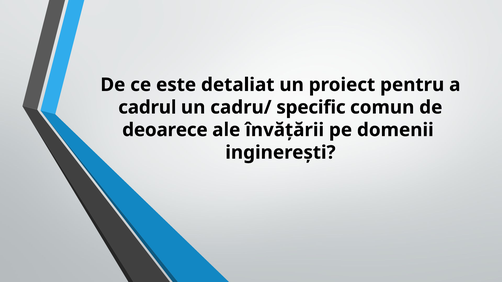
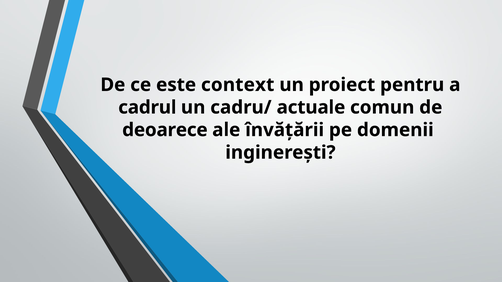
detaliat: detaliat -> context (238, 85)
specific: specific -> actuale (311, 107)
